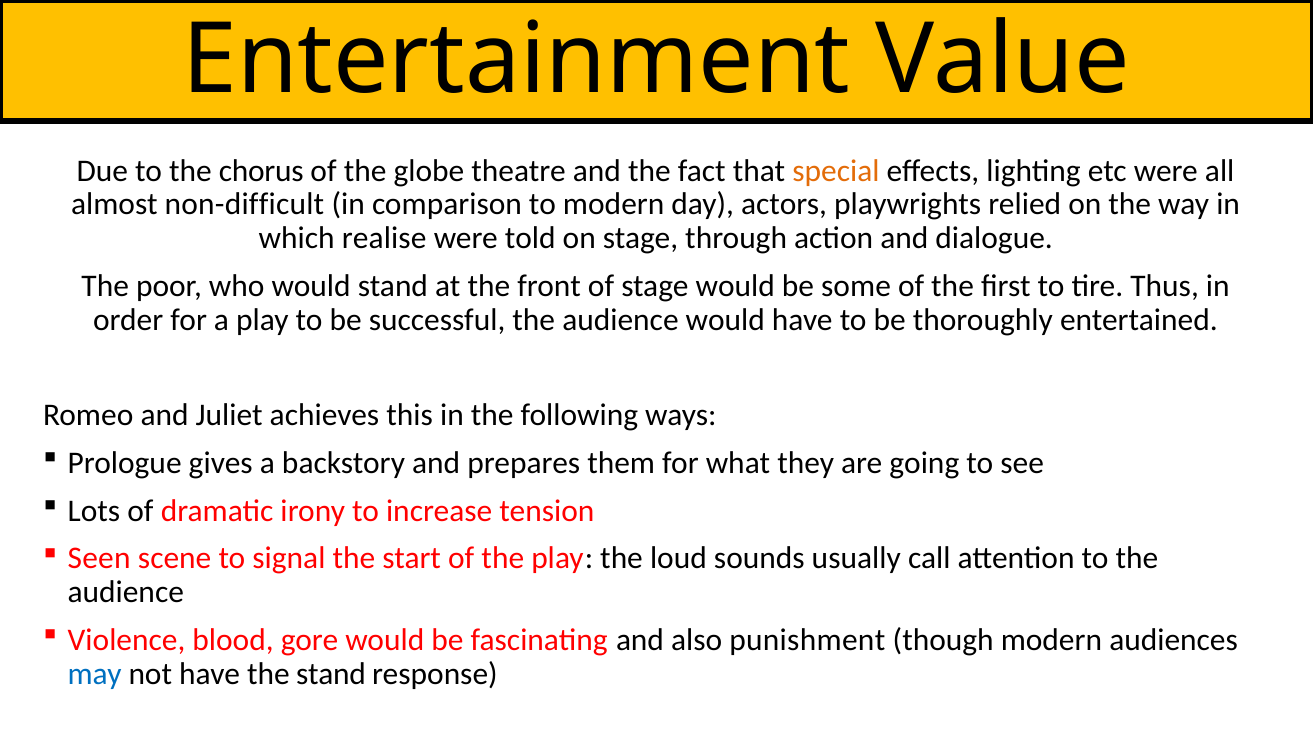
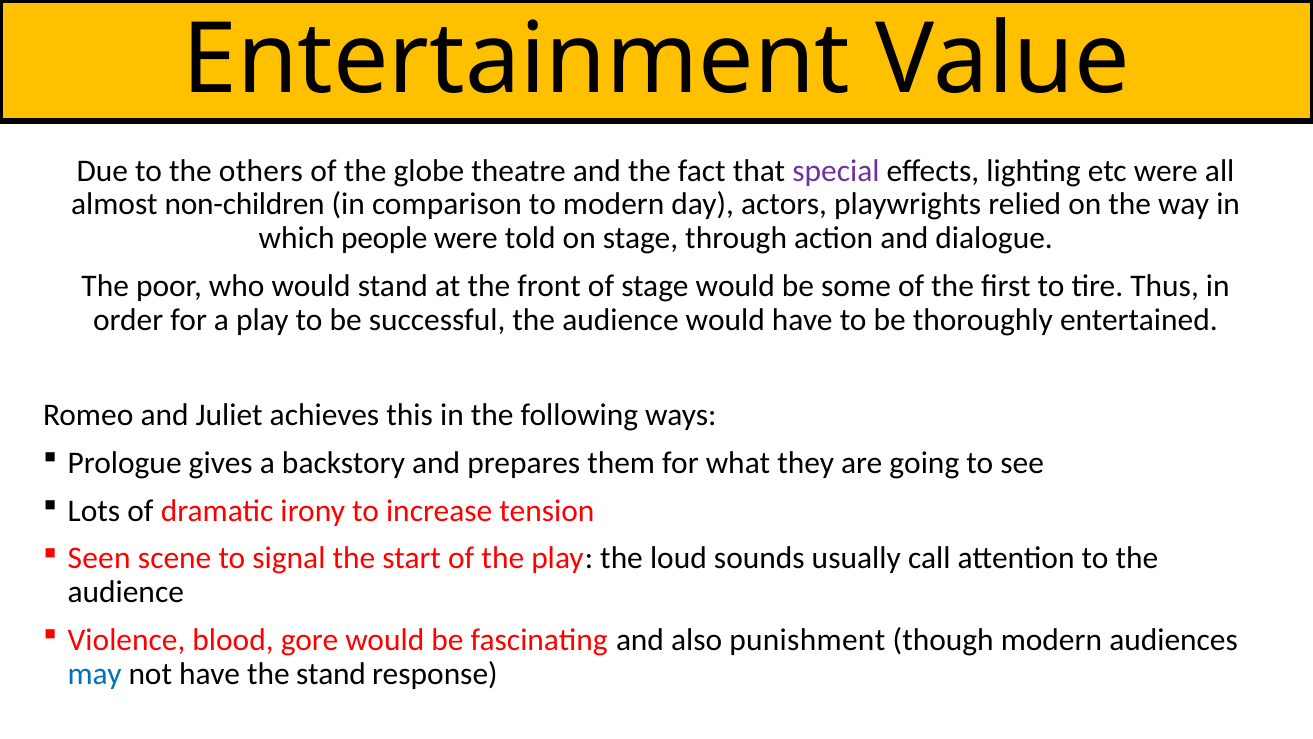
chorus: chorus -> others (261, 171)
special colour: orange -> purple (836, 171)
non-difficult: non-difficult -> non-children (245, 204)
realise: realise -> people (384, 238)
